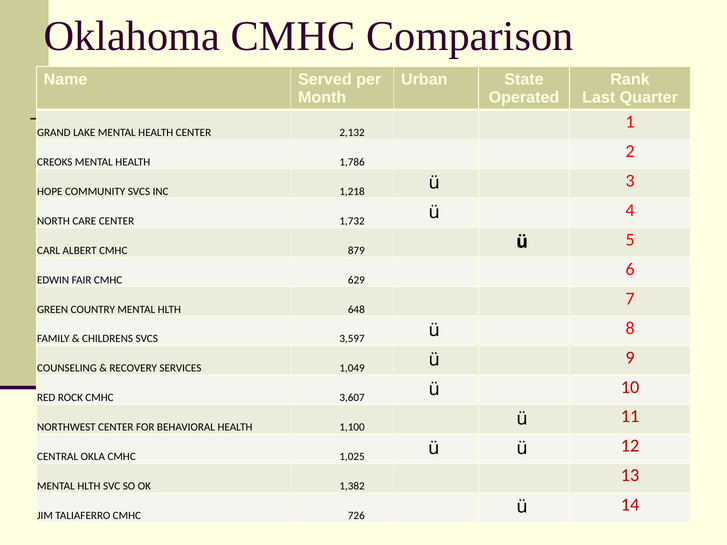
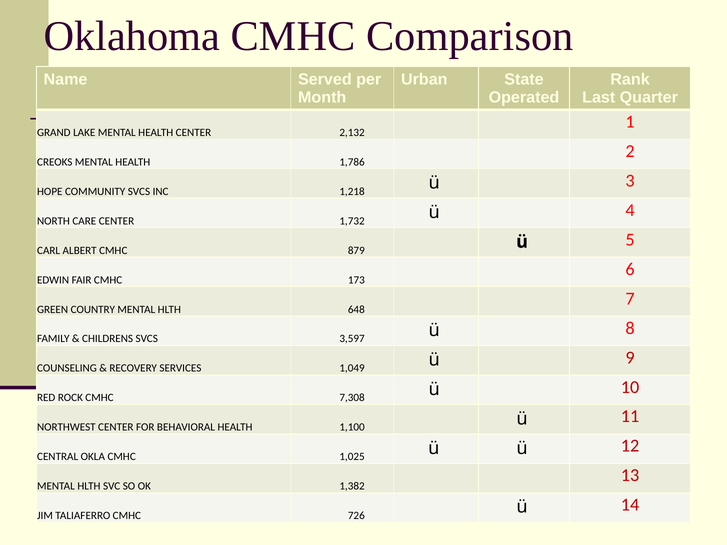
629: 629 -> 173 (356, 280)
3,607: 3,607 -> 7,308 (352, 398)
